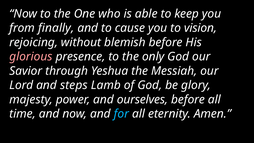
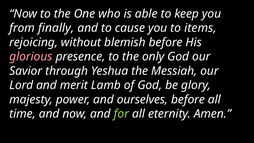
vision: vision -> items (200, 28)
steps: steps -> merit (74, 85)
for colour: light blue -> light green (121, 114)
